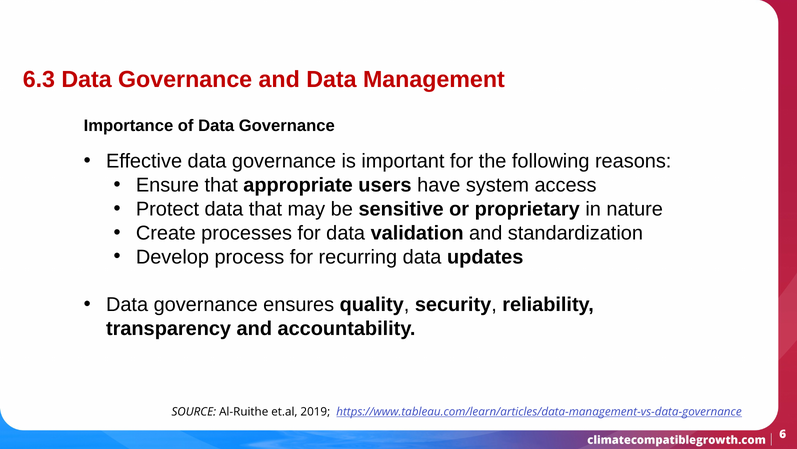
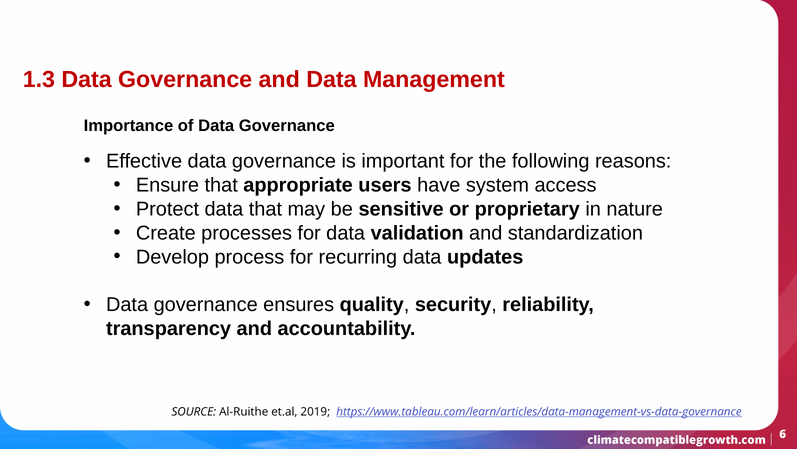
6.3: 6.3 -> 1.3 (39, 79)
